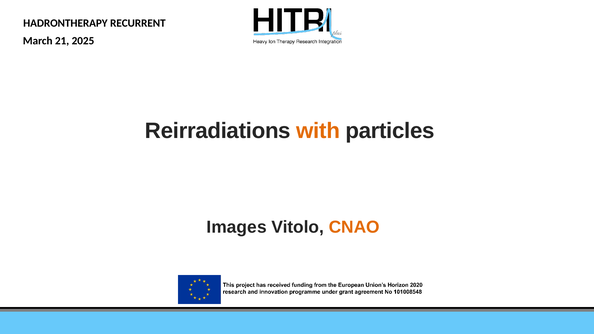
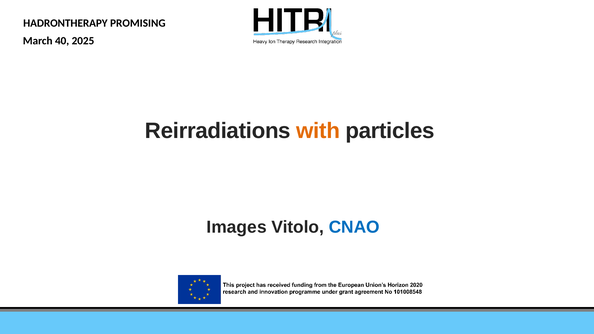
RECURRENT: RECURRENT -> PROMISING (138, 23)
21: 21 -> 40 (62, 41)
CNAO colour: orange -> blue (354, 227)
